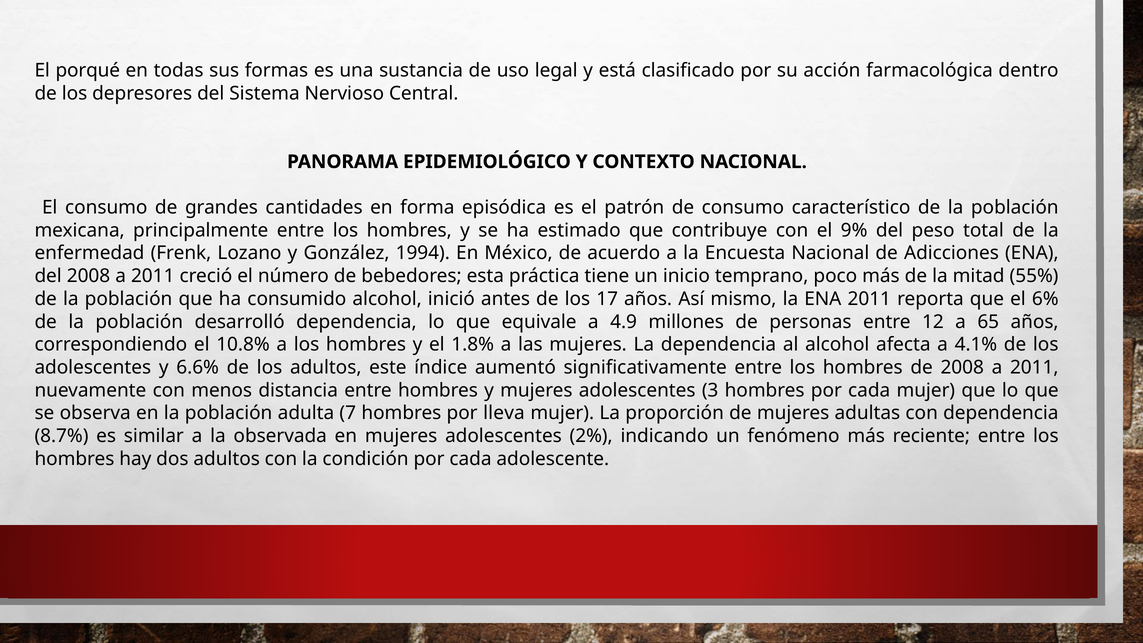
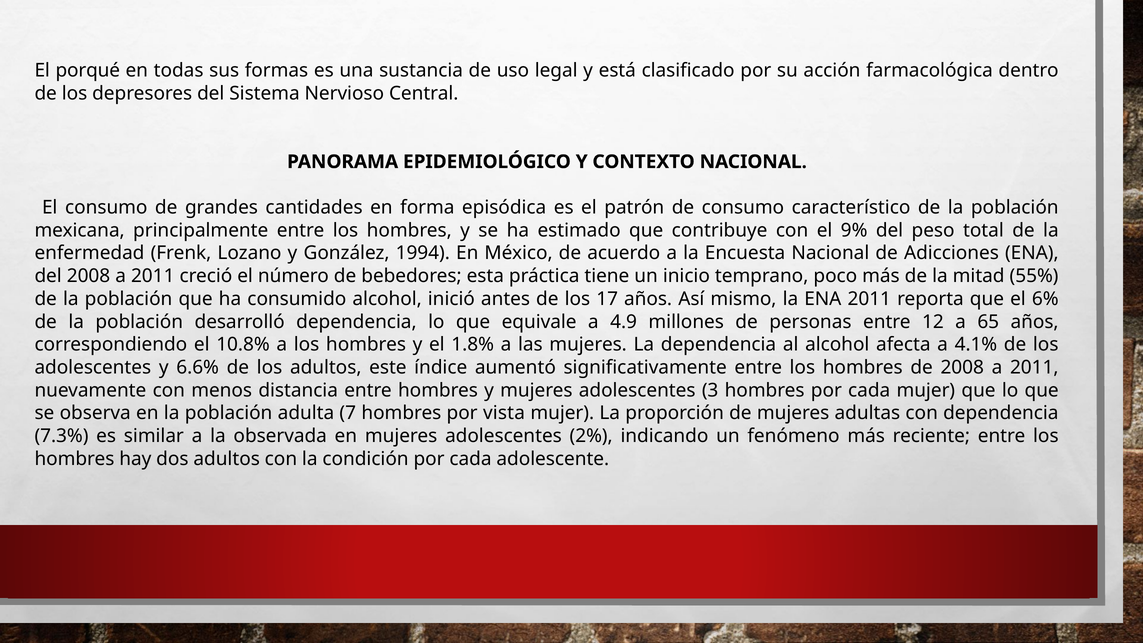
lleva: lleva -> vista (504, 413)
8.7%: 8.7% -> 7.3% (61, 436)
